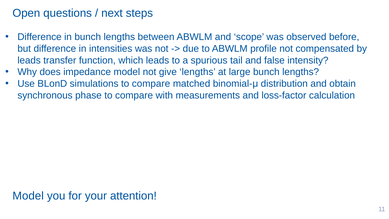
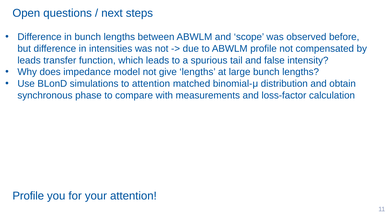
simulations to compare: compare -> attention (151, 84)
Model: Model -> Profile (28, 196)
